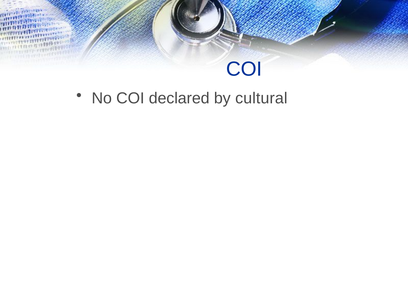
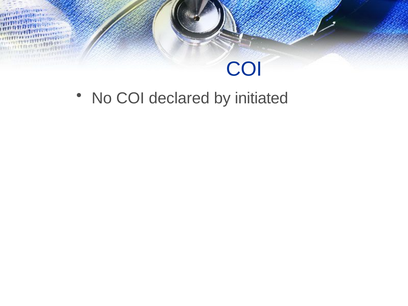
cultural: cultural -> initiated (261, 98)
